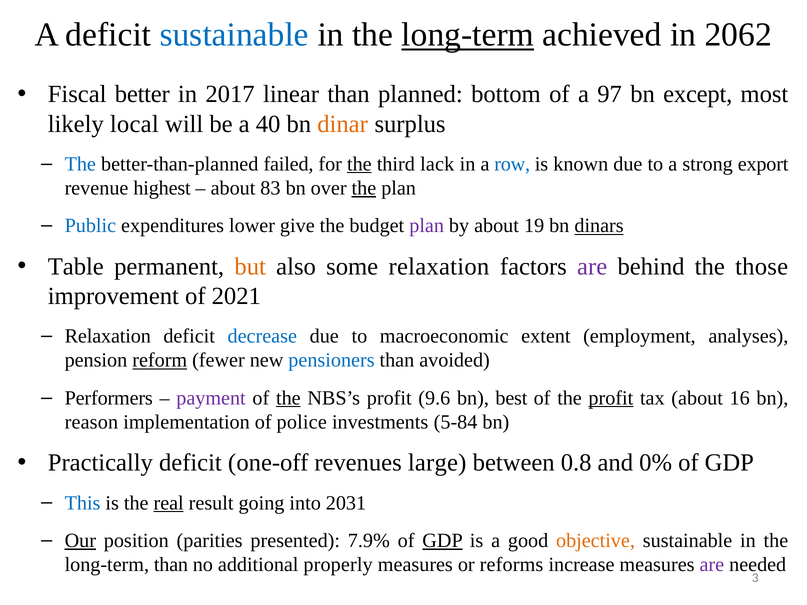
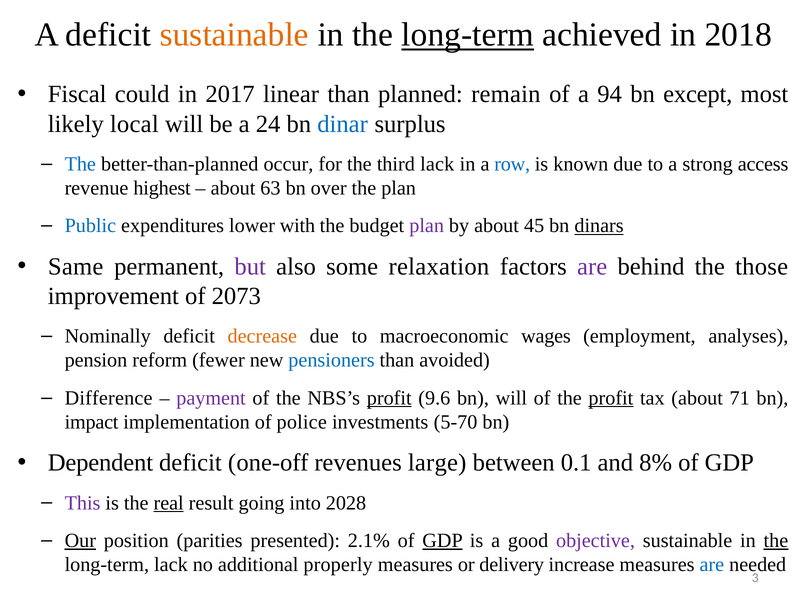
sustainable colour: blue -> orange (234, 35)
2062: 2062 -> 2018 (738, 35)
better: better -> could (142, 94)
bottom: bottom -> remain (506, 94)
97: 97 -> 94 (610, 94)
40: 40 -> 24 (268, 124)
dinar colour: orange -> blue (343, 124)
failed: failed -> occur (288, 164)
the underline: present -> none (359, 164)
export: export -> access (763, 164)
83: 83 -> 63 (270, 188)
the underline: present -> none (364, 188)
give: give -> with (297, 226)
19: 19 -> 45 (534, 226)
Table: Table -> Same (76, 267)
but colour: orange -> purple (250, 267)
2021: 2021 -> 2073 (236, 296)
Relaxation: Relaxation -> Nominally (108, 336)
decrease colour: blue -> orange (262, 336)
extent: extent -> wages (546, 336)
reform underline: present -> none (160, 360)
Performers: Performers -> Difference (109, 398)
the underline: present -> none (288, 398)
profit underline: none -> present (389, 398)
bn best: best -> will (511, 398)
16: 16 -> 71 (740, 398)
reason: reason -> impact (92, 422)
5-84: 5-84 -> 5-70 (456, 422)
Practically: Practically -> Dependent (100, 463)
0.8: 0.8 -> 0.1 (576, 463)
0%: 0% -> 8% (656, 463)
This colour: blue -> purple (83, 503)
2031: 2031 -> 2028 (346, 503)
7.9%: 7.9% -> 2.1% (369, 541)
objective colour: orange -> purple (595, 541)
the underline: none -> present (776, 541)
long-term than: than -> lack (171, 565)
reforms: reforms -> delivery (512, 565)
are colour: purple -> blue (712, 565)
